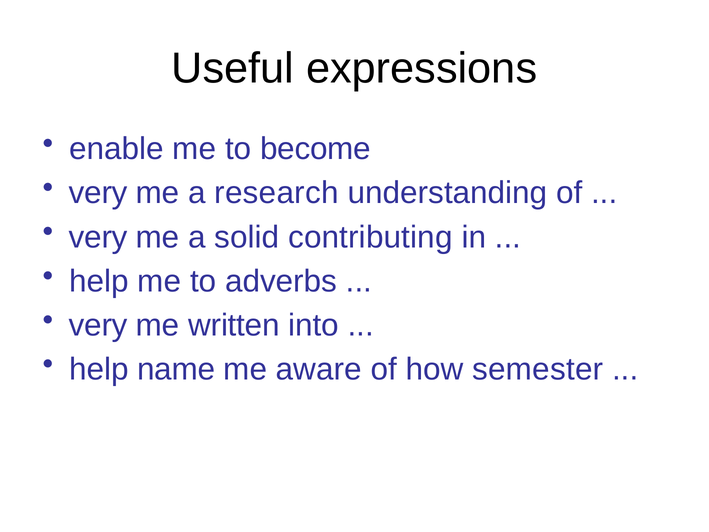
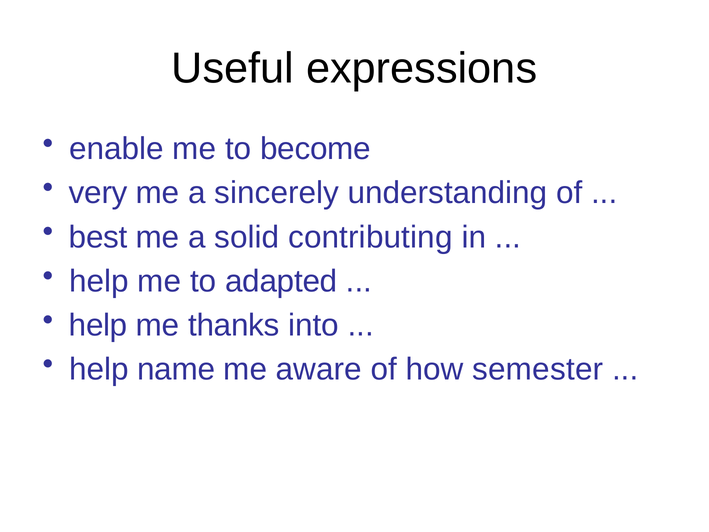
research: research -> sincerely (277, 193)
very: very -> best (98, 237)
adverbs: adverbs -> adapted (281, 281)
very: very -> help (98, 325)
written: written -> thanks (234, 325)
